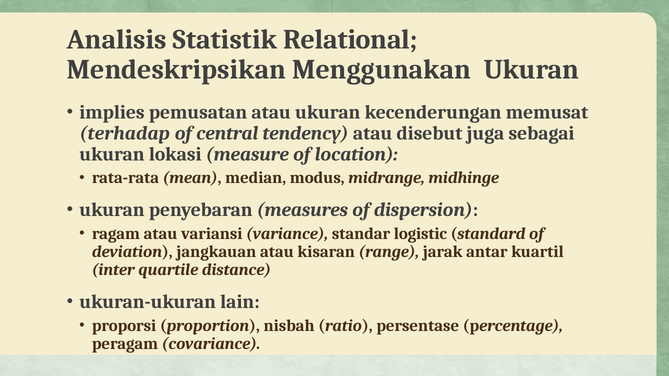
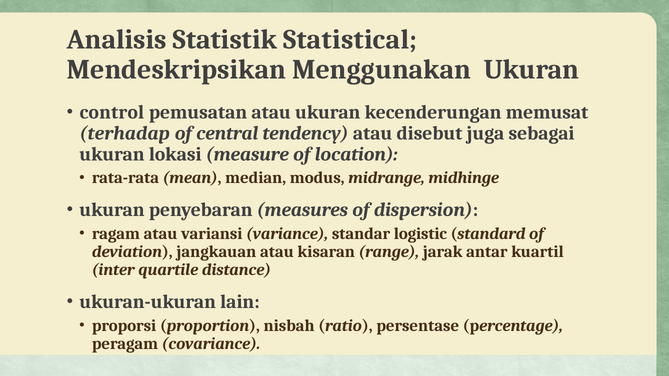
Relational: Relational -> Statistical (350, 40)
implies: implies -> control (112, 112)
